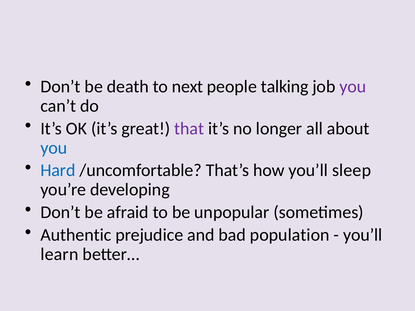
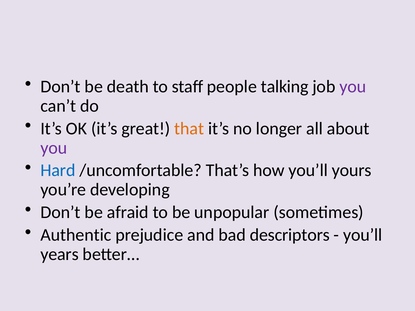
next: next -> staff (188, 87)
that colour: purple -> orange (189, 129)
you colour: blue -> purple (54, 148)
sleep: sleep -> yours (352, 171)
population: population -> descriptors (290, 235)
learn: learn -> years (60, 254)
